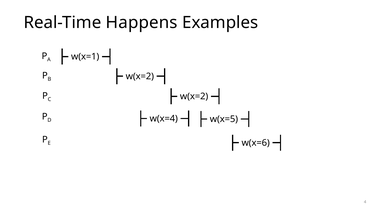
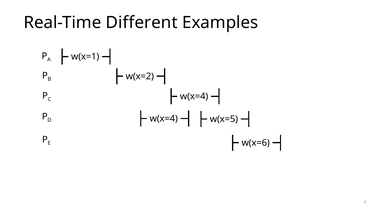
Happens: Happens -> Different (142, 23)
w(x=2: w(x=2 -> w(x=4 (194, 97)
